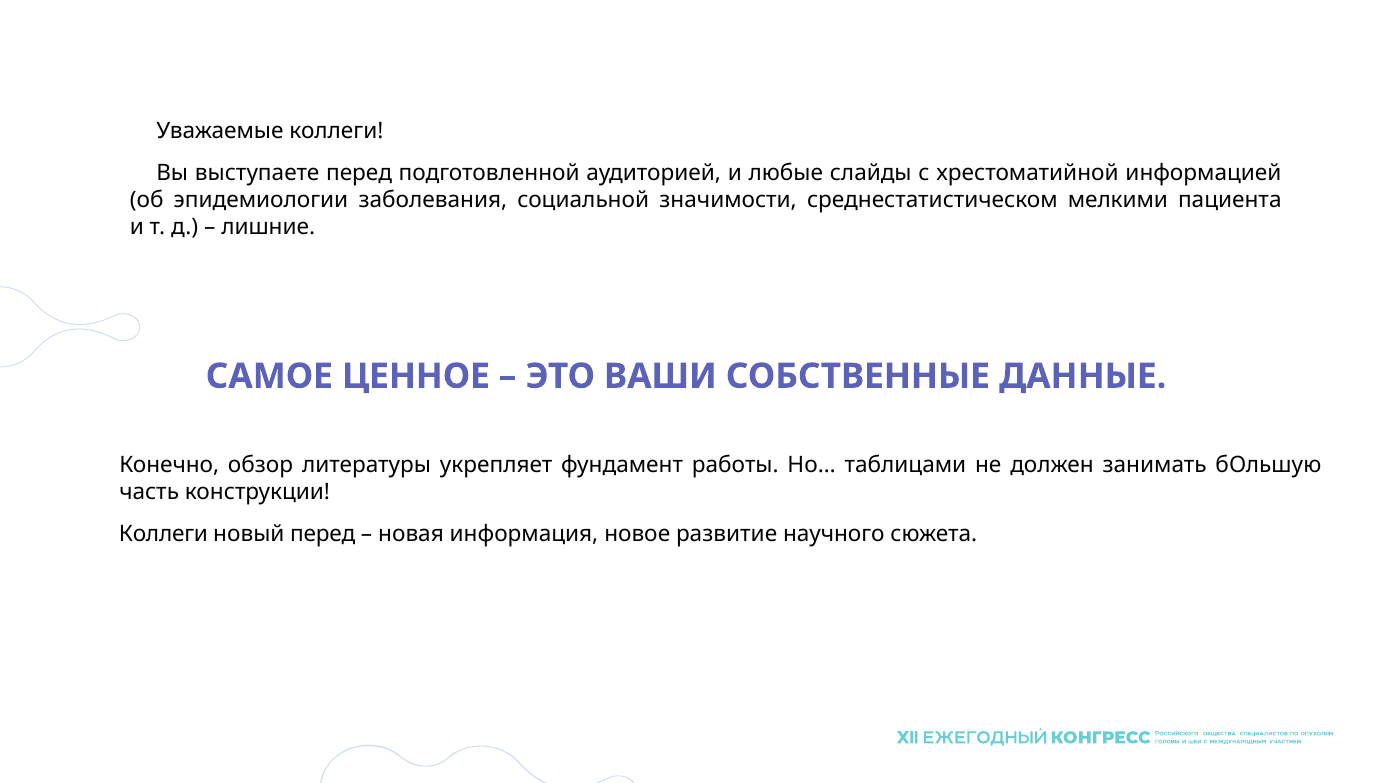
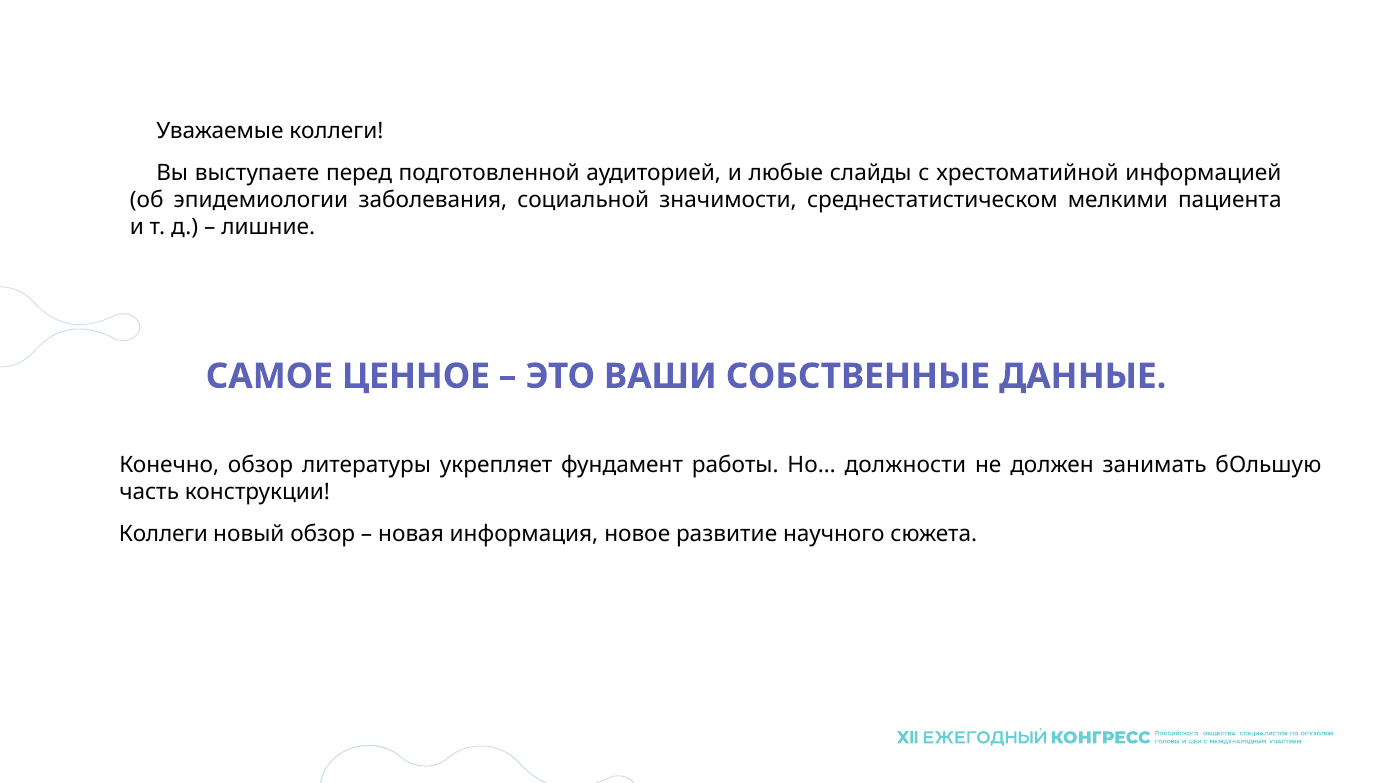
таблицами: таблицами -> должности (905, 465)
новый перед: перед -> обзор (323, 535)
